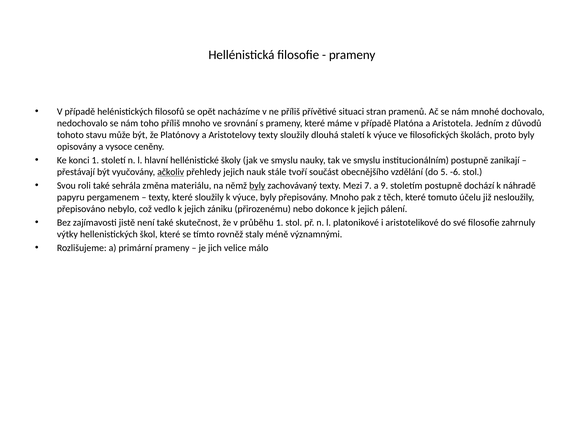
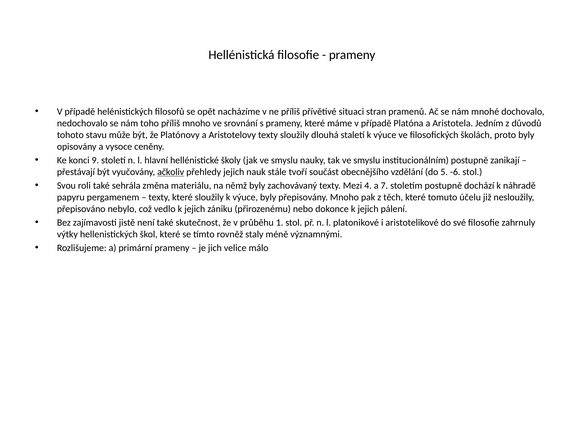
konci 1: 1 -> 9 (95, 160)
byly underline: present -> none (257, 186)
7: 7 -> 4 (368, 186)
9: 9 -> 7 (384, 186)
